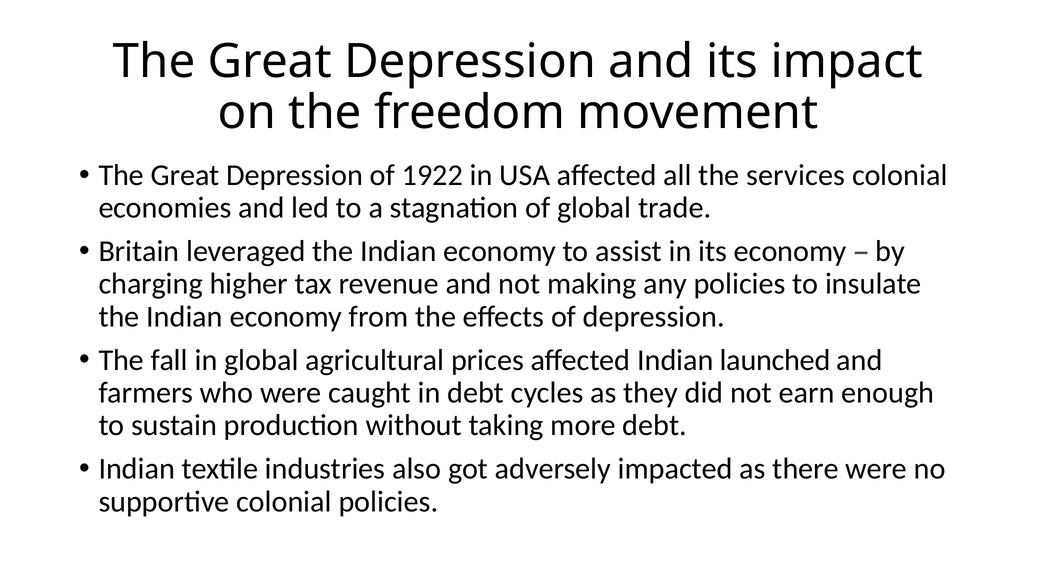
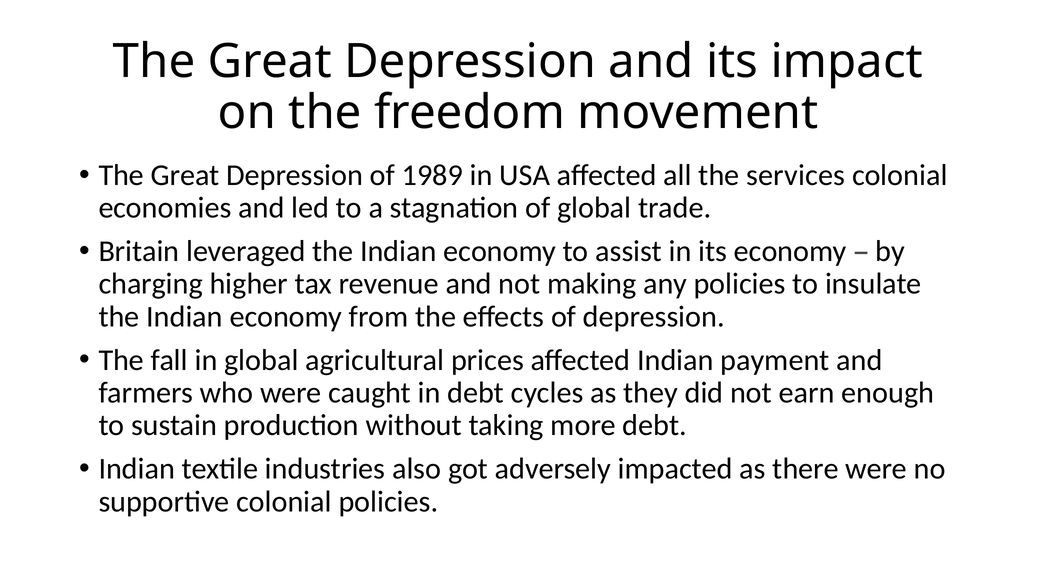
1922: 1922 -> 1989 (432, 175)
launched: launched -> payment (775, 360)
